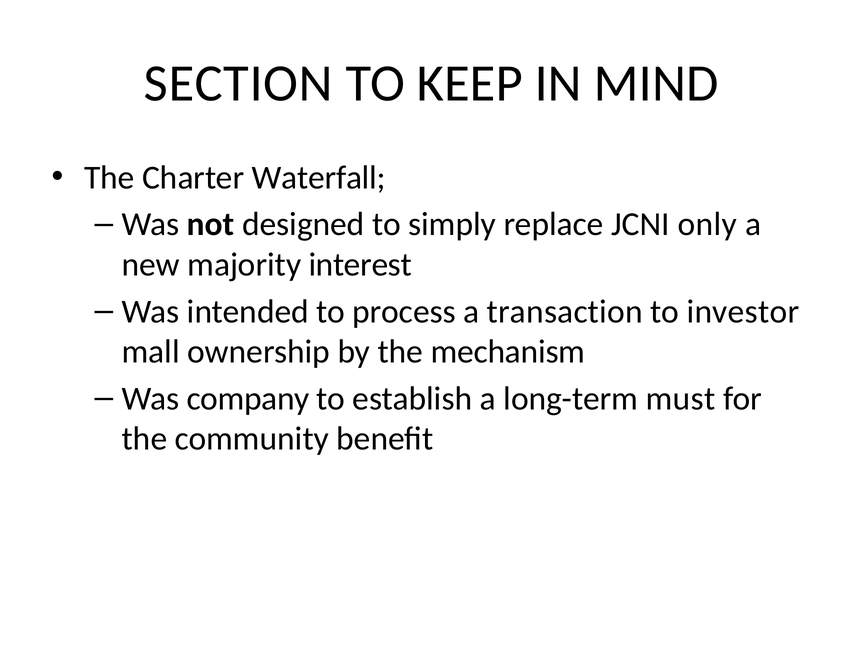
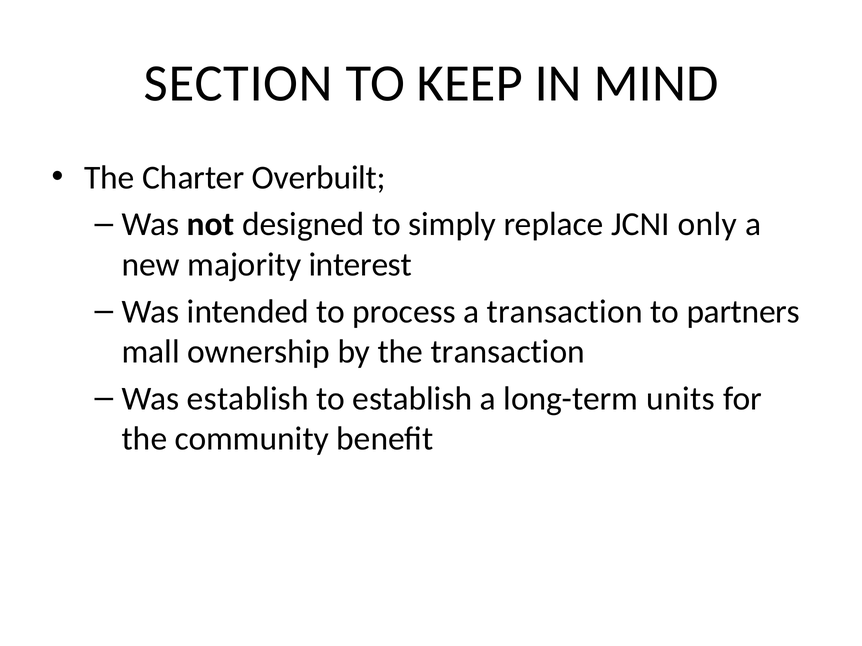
Waterfall: Waterfall -> Overbuilt (319, 178)
investor: investor -> partners (743, 312)
the mechanism: mechanism -> transaction (508, 352)
Was company: company -> establish (248, 399)
must: must -> units (680, 399)
